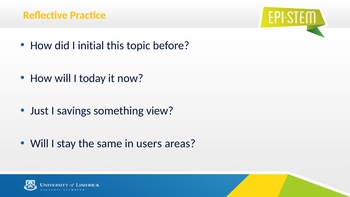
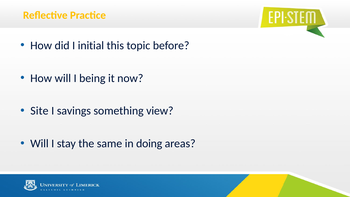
today: today -> being (92, 78)
Just: Just -> Site (39, 111)
users: users -> doing (149, 143)
